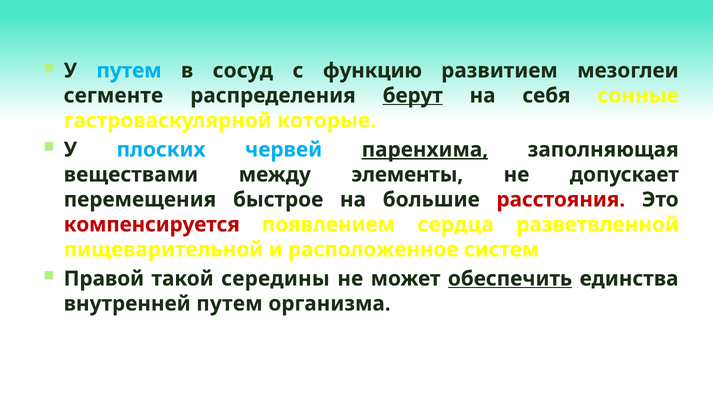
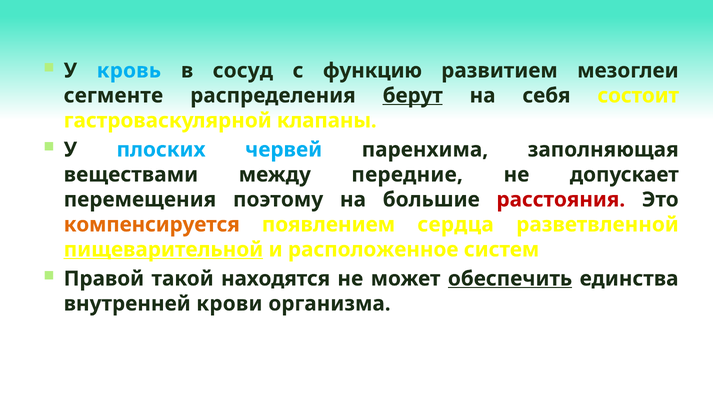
У путем: путем -> кровь (129, 71)
сонные: сонные -> состоит (638, 96)
которые: которые -> клапаны (327, 121)
паренхима underline: present -> none (425, 150)
элементы: элементы -> передние (407, 175)
быстрое: быстрое -> поэтому (278, 200)
компенсируется colour: red -> orange (152, 225)
пищеварительной underline: none -> present (163, 250)
середины: середины -> находятся (276, 279)
внутренней путем: путем -> крови (229, 304)
